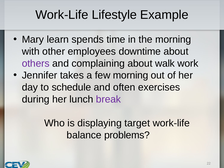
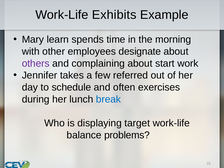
Lifestyle: Lifestyle -> Exhibits (114, 15)
downtime: downtime -> designate (140, 51)
walk: walk -> start (165, 63)
few morning: morning -> referred (131, 75)
break colour: purple -> blue (108, 99)
